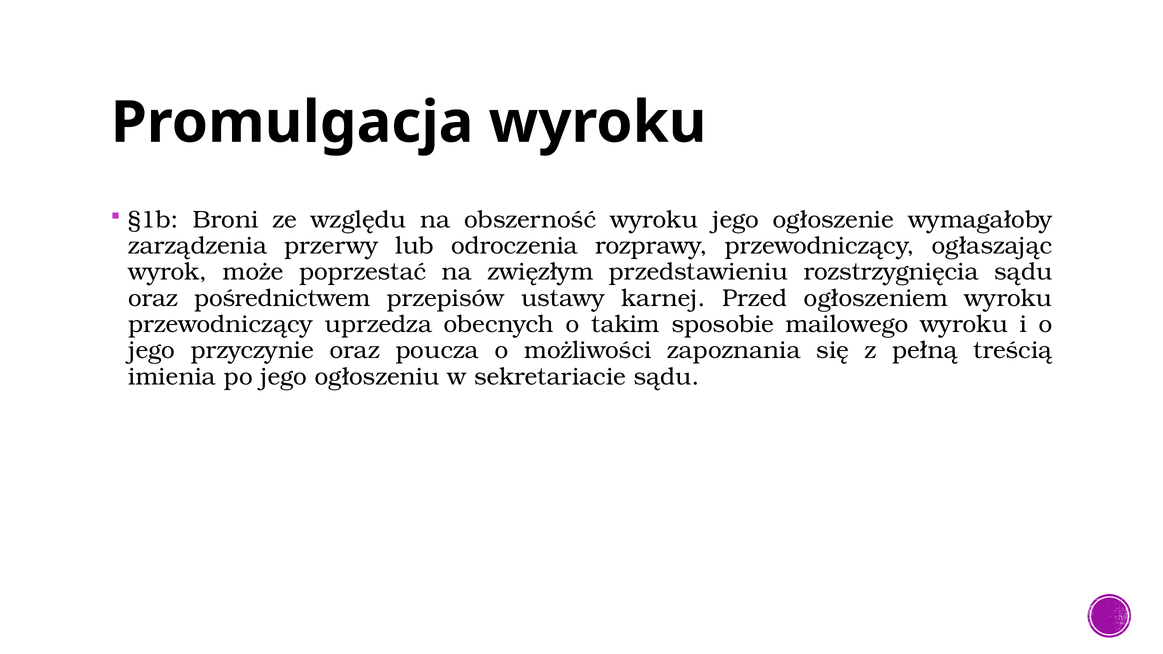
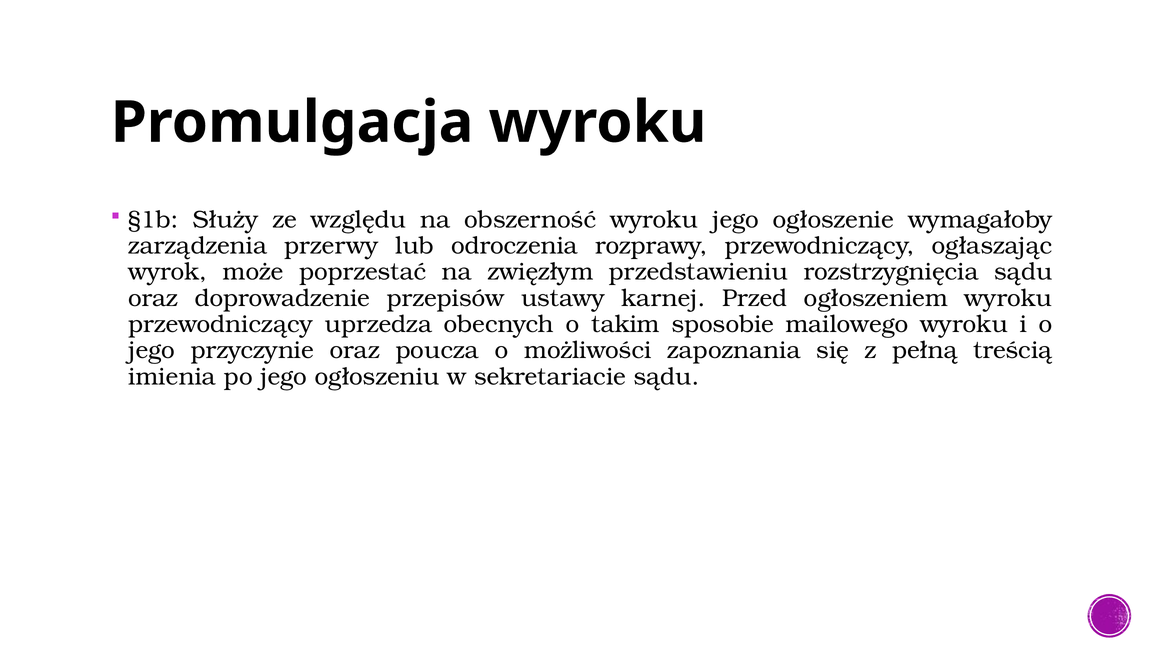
Broni: Broni -> Służy (226, 220)
pośrednictwem: pośrednictwem -> doprowadzenie (282, 298)
